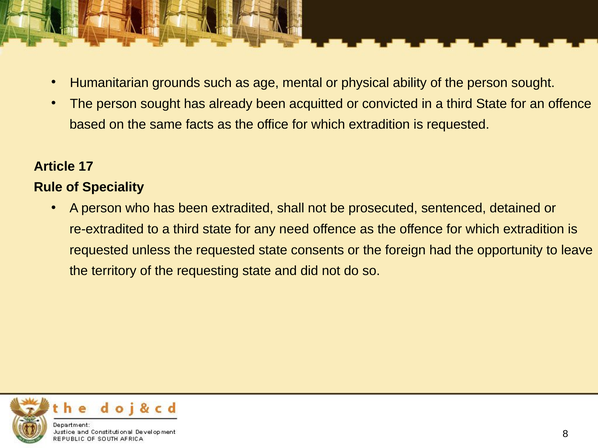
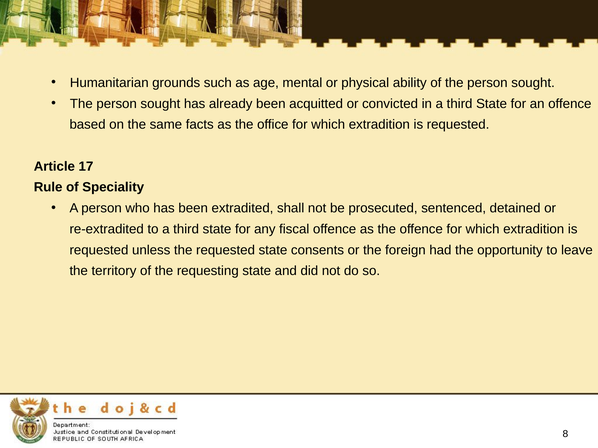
need: need -> fiscal (294, 229)
